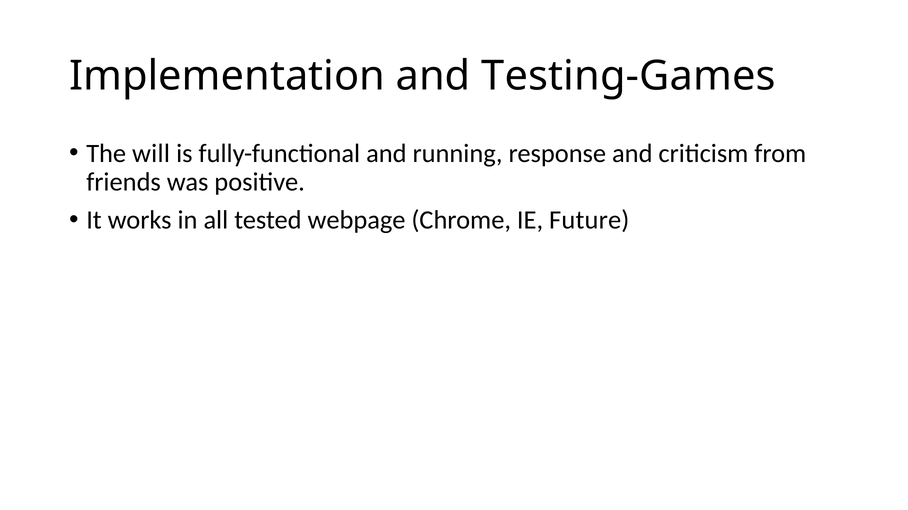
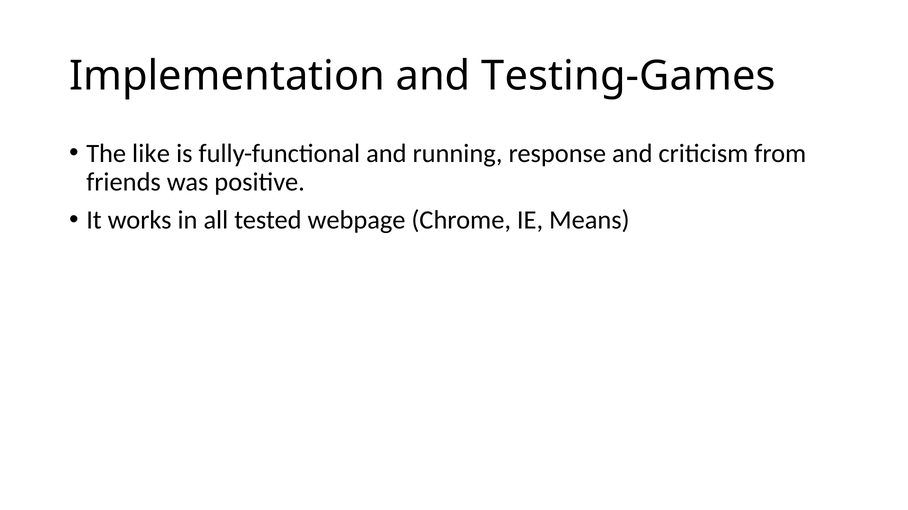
will: will -> like (151, 154)
Future: Future -> Means (589, 220)
